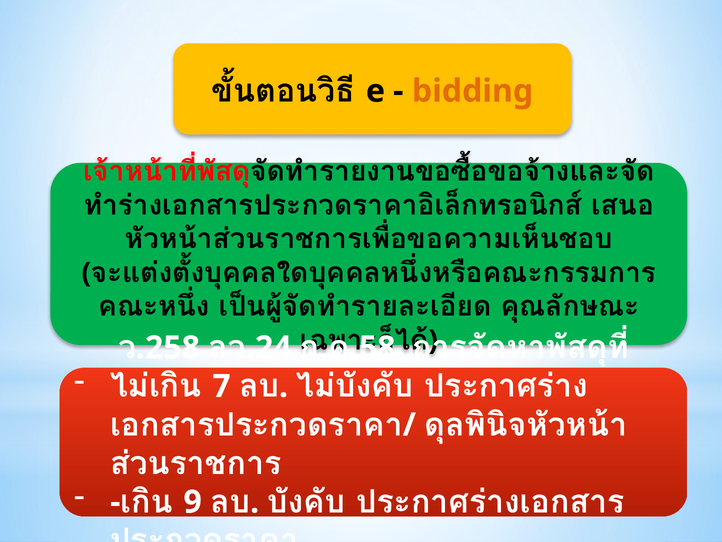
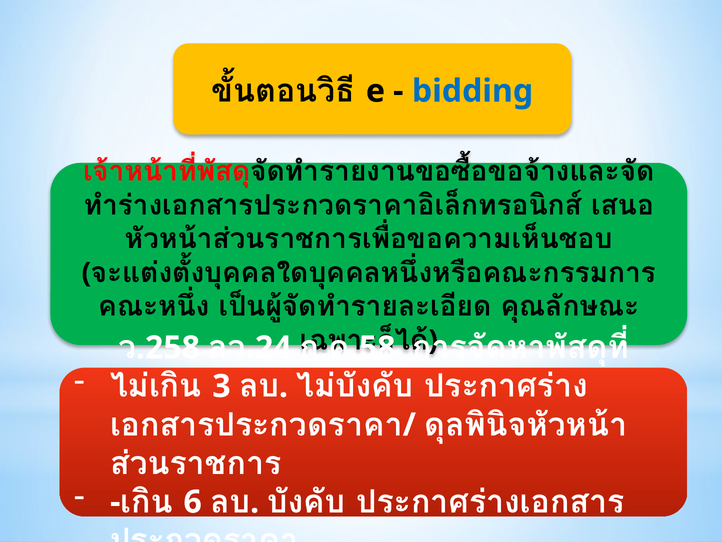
bidding colour: orange -> blue (473, 91)
7: 7 -> 3 (221, 386)
9: 9 -> 6 (193, 502)
